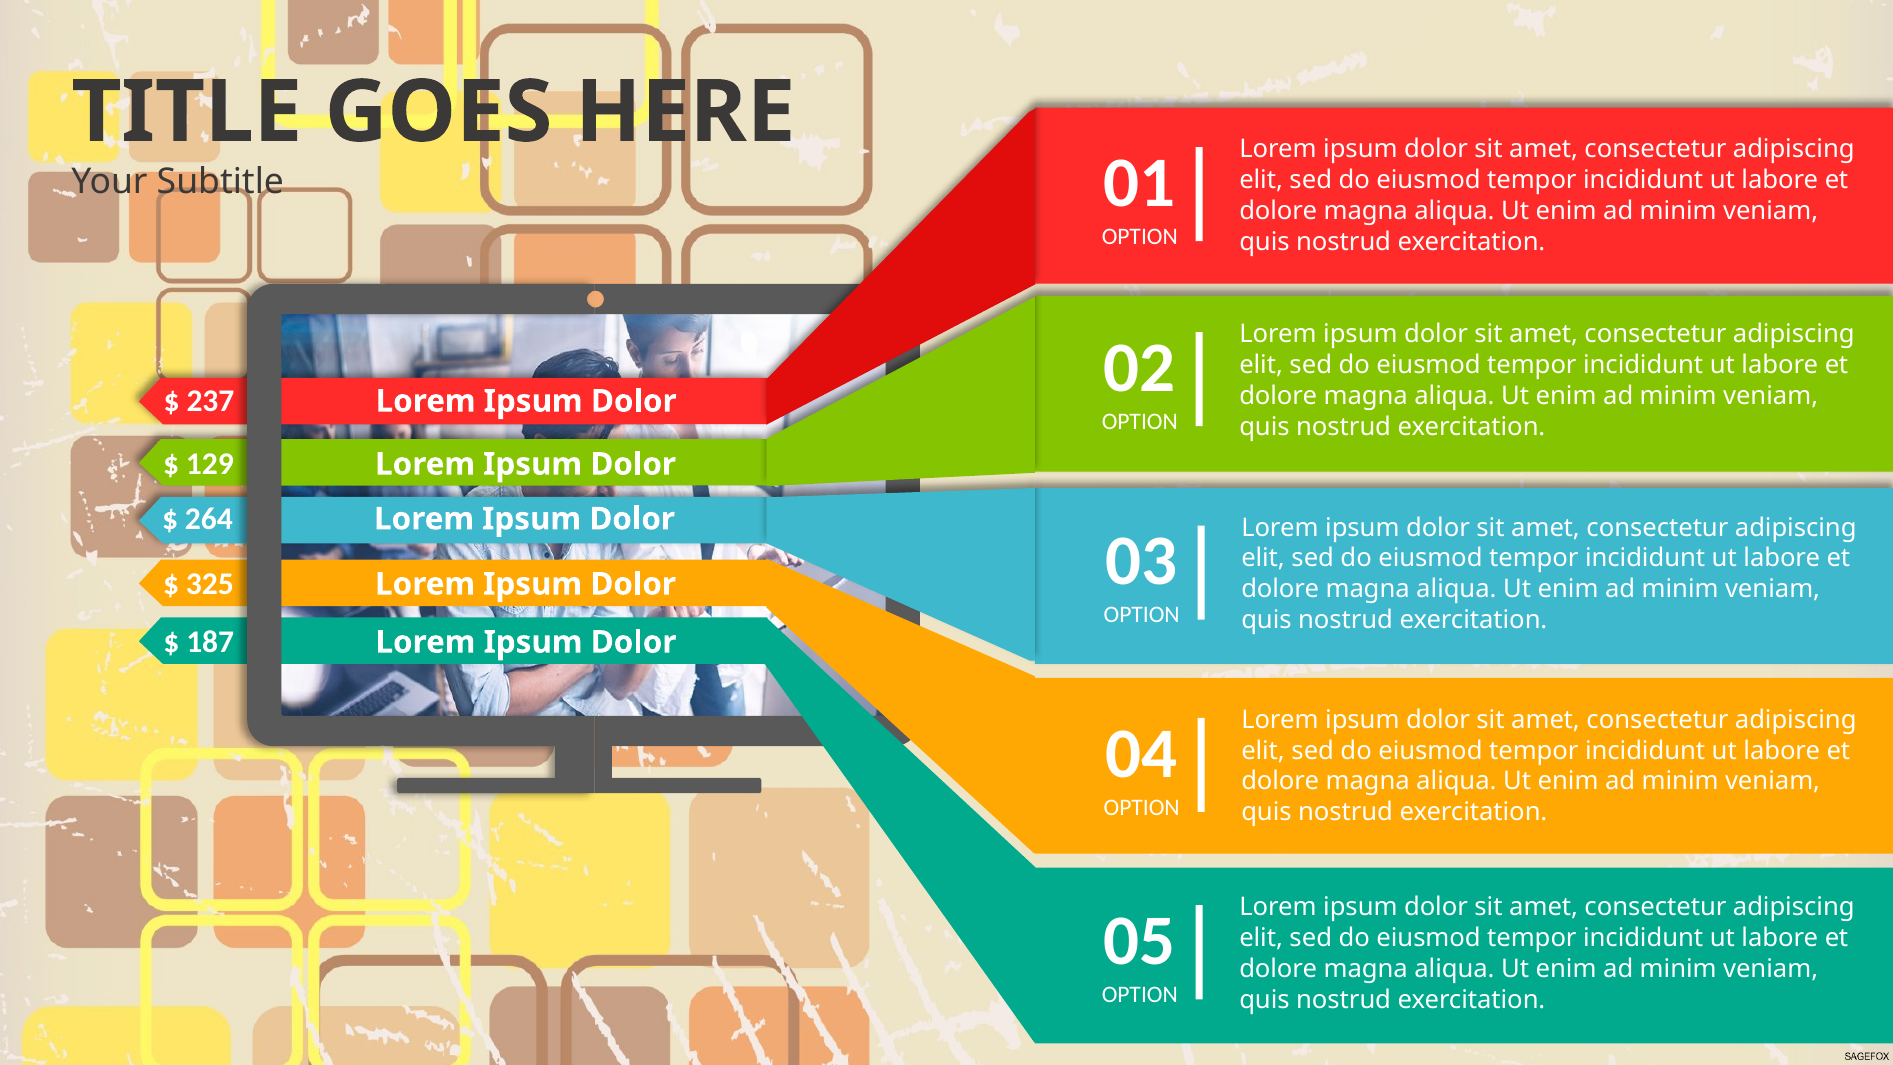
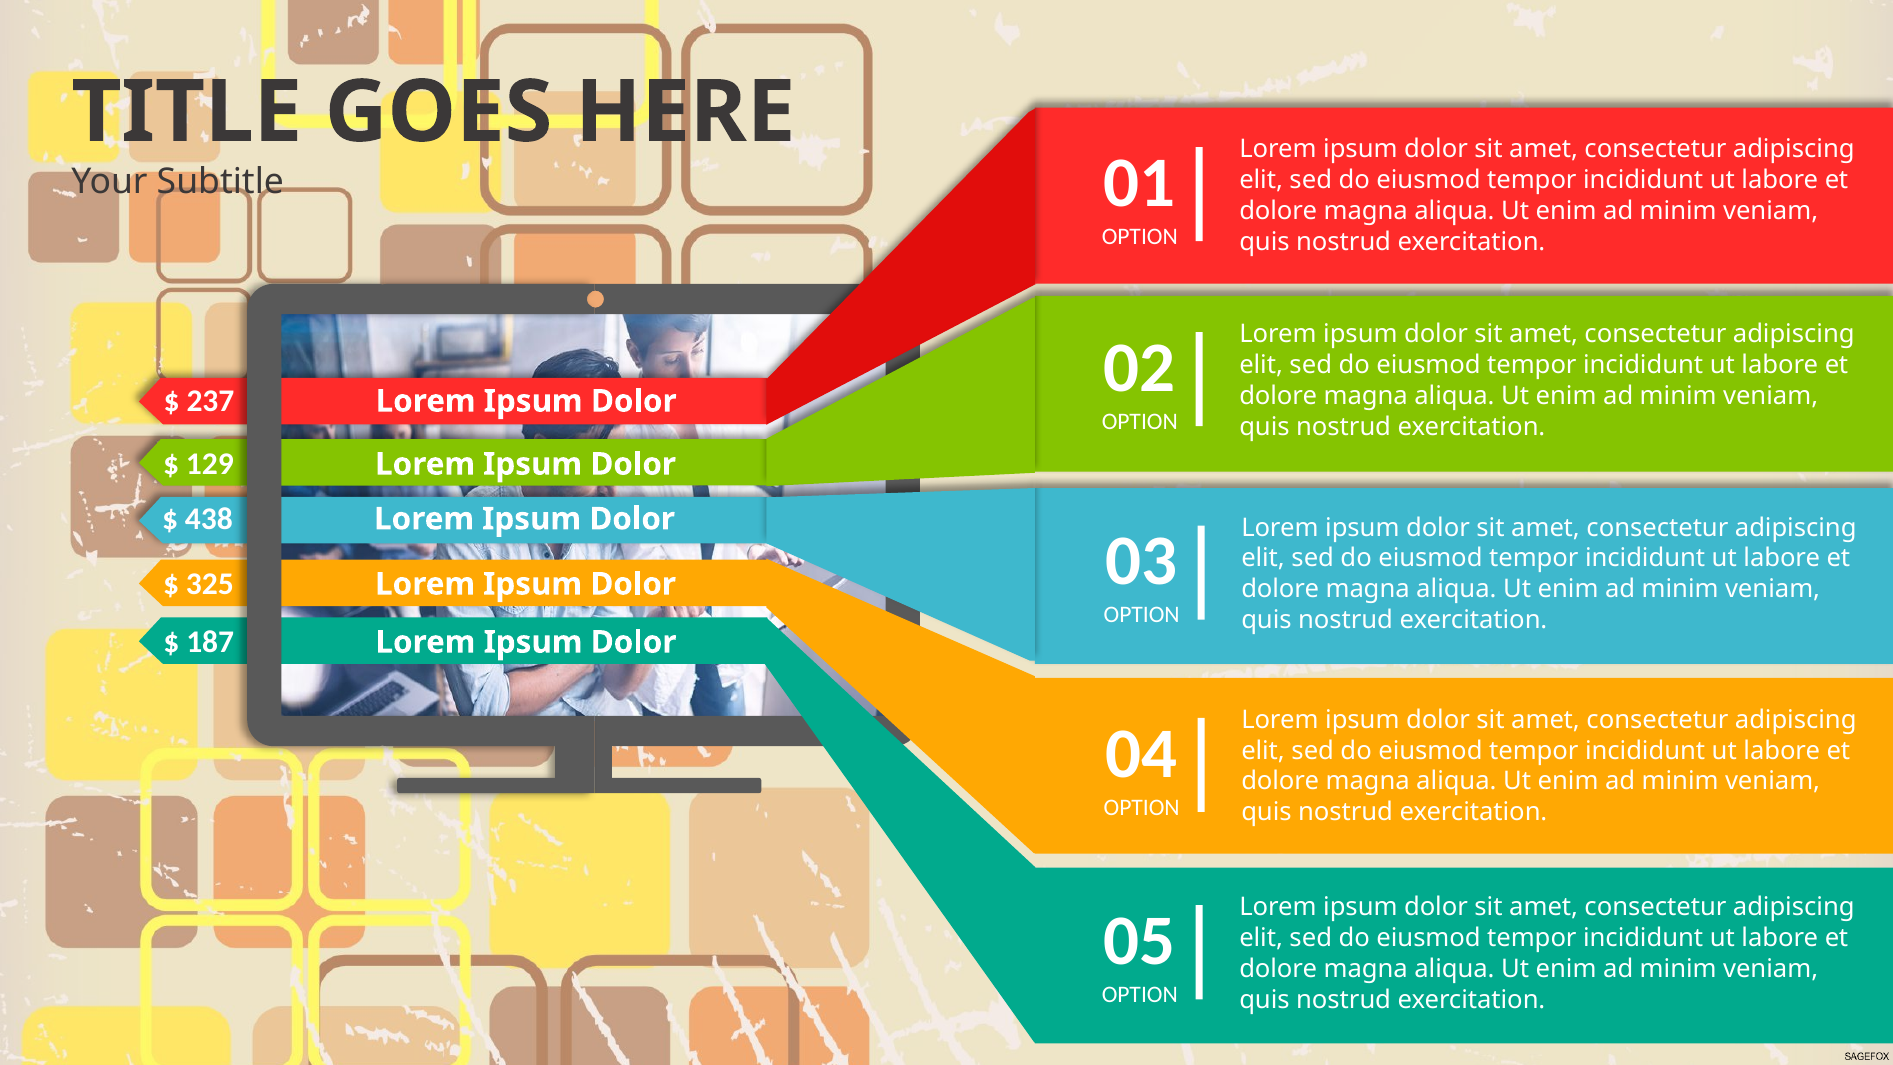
264: 264 -> 438 (209, 519)
